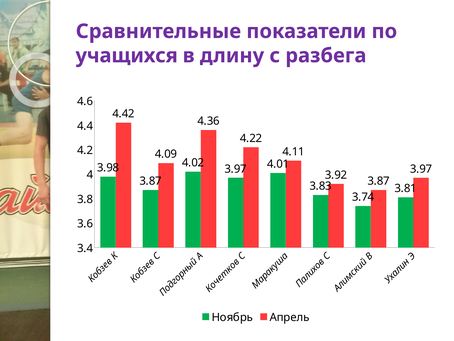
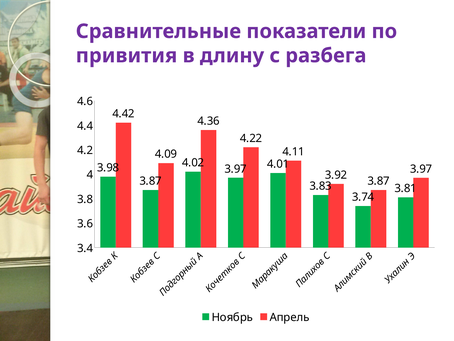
учащихся: учащихся -> привития (127, 56)
